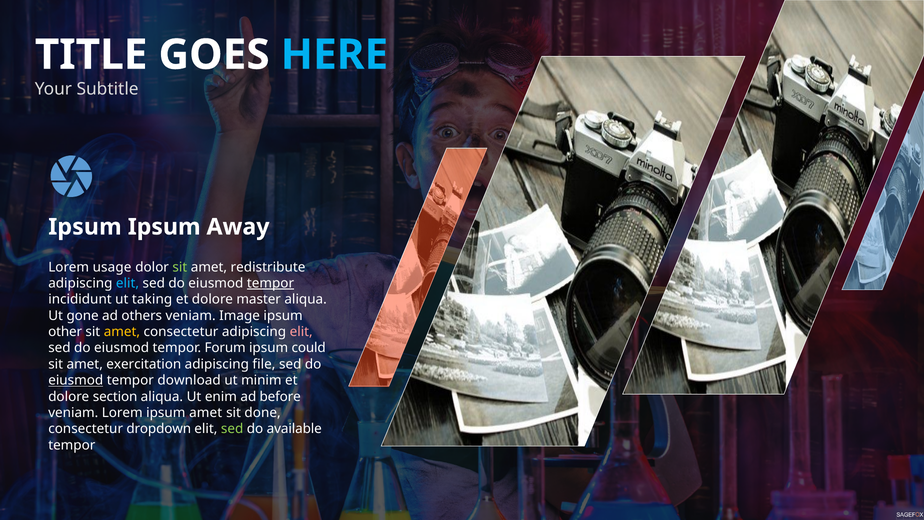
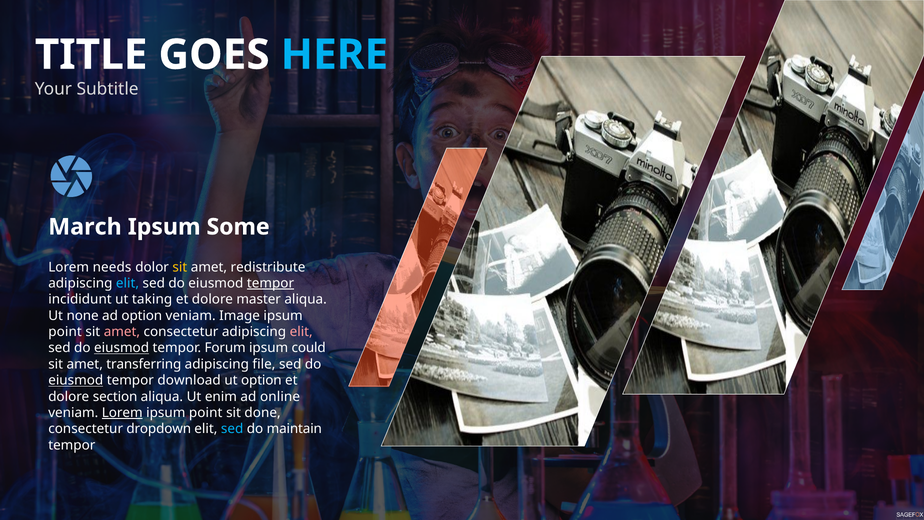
Ipsum: Ipsum -> March (85, 227)
Away: Away -> Some (238, 227)
usage: usage -> needs (112, 267)
sit colour: light green -> yellow (180, 267)
gone: gone -> none (83, 315)
ad others: others -> option (142, 315)
other: other -> point (65, 332)
amet colour: yellow -> pink (122, 332)
eiusmod underline: none -> present (122, 348)
exercitation: exercitation -> transferring (144, 364)
ut minim: minim -> option (261, 380)
before: before -> online (280, 396)
Lorem underline: none -> present (122, 413)
amet: amet -> point (206, 413)
sed colour: light green -> light blue (232, 429)
available: available -> maintain (294, 429)
